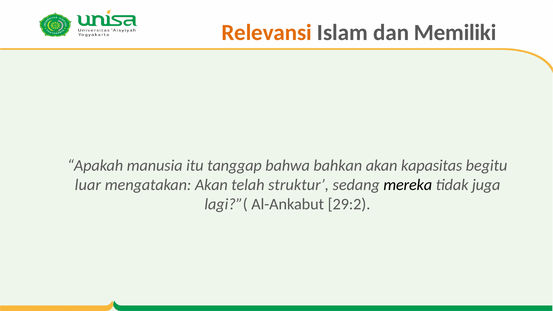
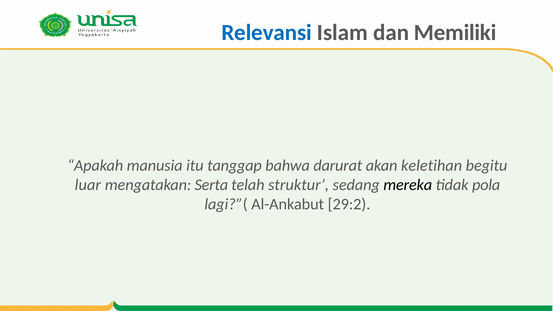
Relevansi colour: orange -> blue (267, 33)
bahkan: bahkan -> darurat (338, 165)
kapasitas: kapasitas -> keletihan (432, 165)
mengatakan Akan: Akan -> Serta (211, 185)
juga: juga -> pola (486, 185)
